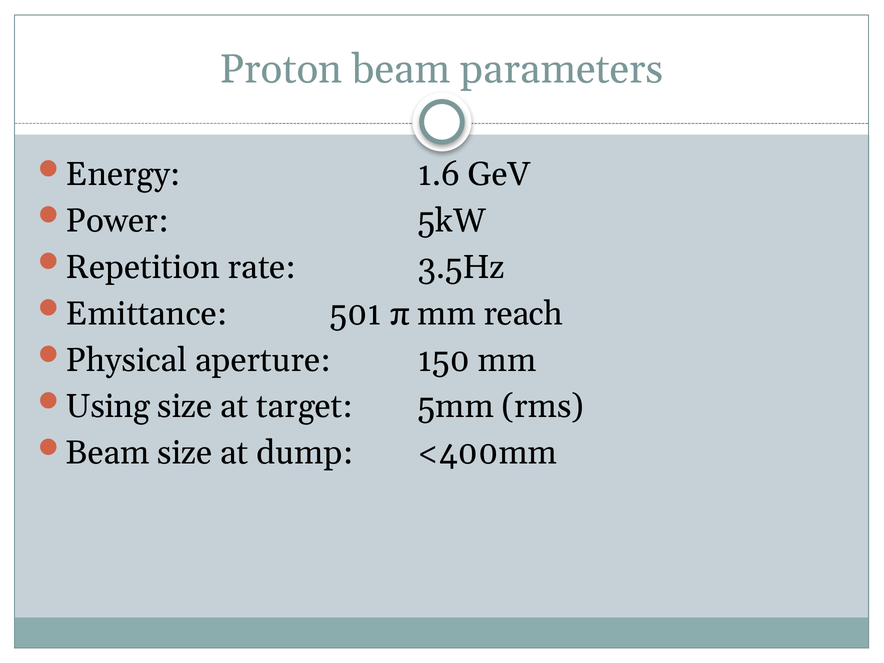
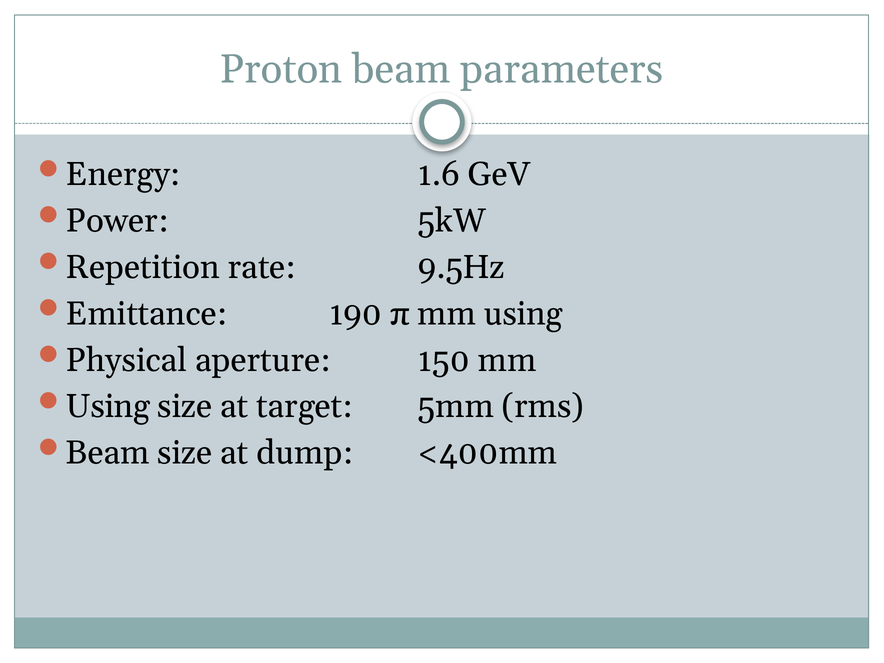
3.5Hz: 3.5Hz -> 9.5Hz (461, 267)
501: 501 -> 190 (356, 314)
mm reach: reach -> using (523, 314)
